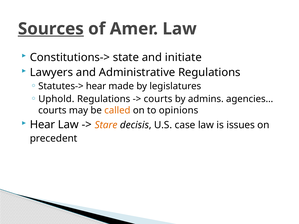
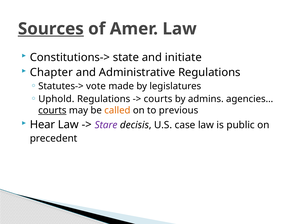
Lawyers: Lawyers -> Chapter (51, 73)
Statutes-> hear: hear -> vote (96, 86)
courts underline: none -> present (52, 110)
opinions: opinions -> previous (179, 110)
Stare colour: orange -> purple (106, 125)
issues: issues -> public (241, 125)
